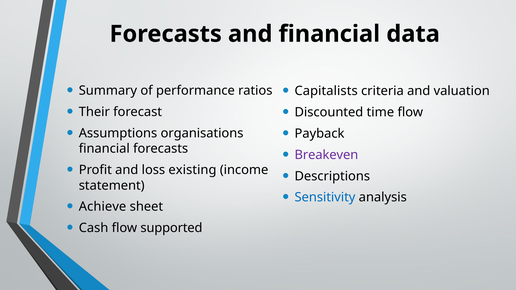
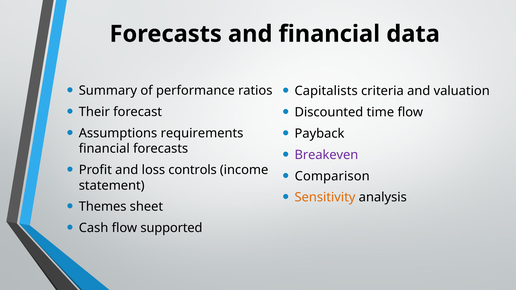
organisations: organisations -> requirements (202, 133)
existing: existing -> controls (193, 170)
Descriptions: Descriptions -> Comparison (332, 176)
Sensitivity colour: blue -> orange (325, 198)
Achieve: Achieve -> Themes (103, 207)
